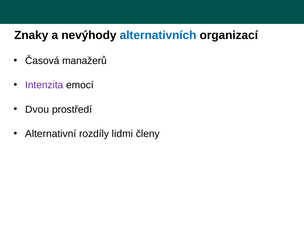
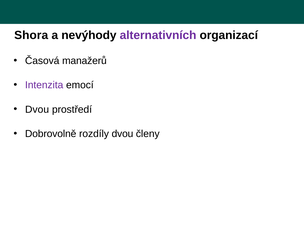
Znaky: Znaky -> Shora (31, 35)
alternativních colour: blue -> purple (158, 35)
Alternativní: Alternativní -> Dobrovolně (51, 134)
rozdíly lidmi: lidmi -> dvou (122, 134)
